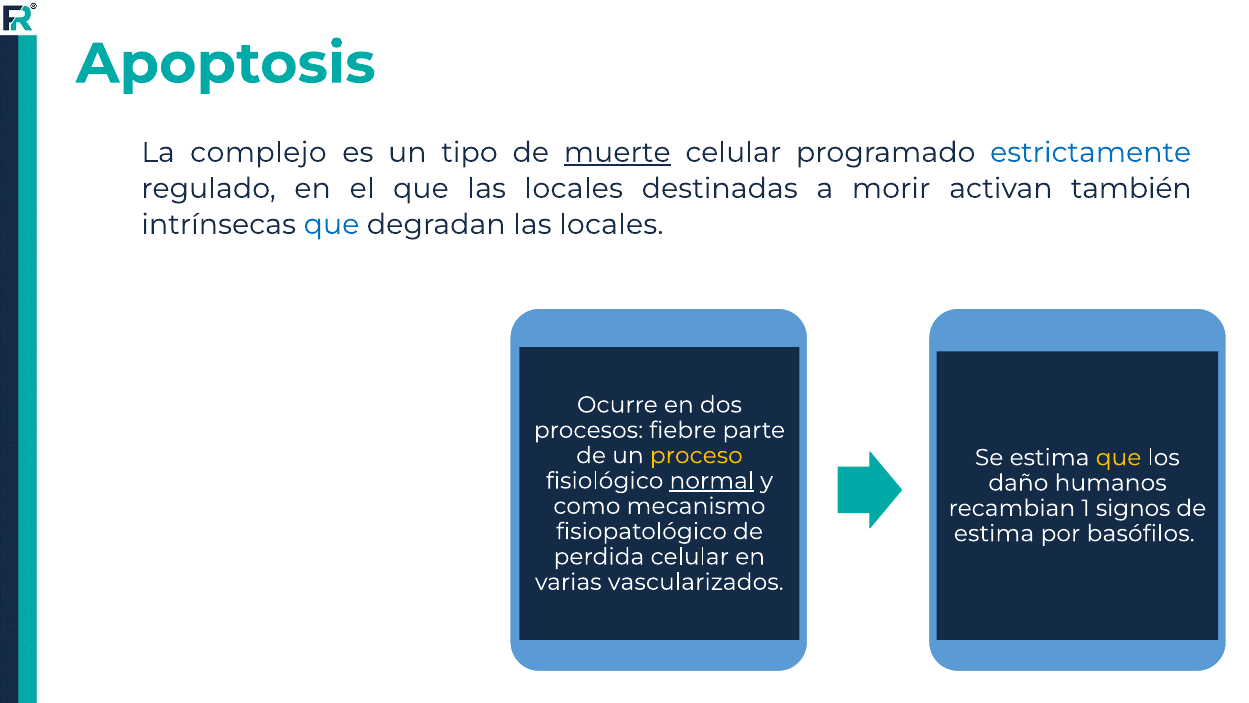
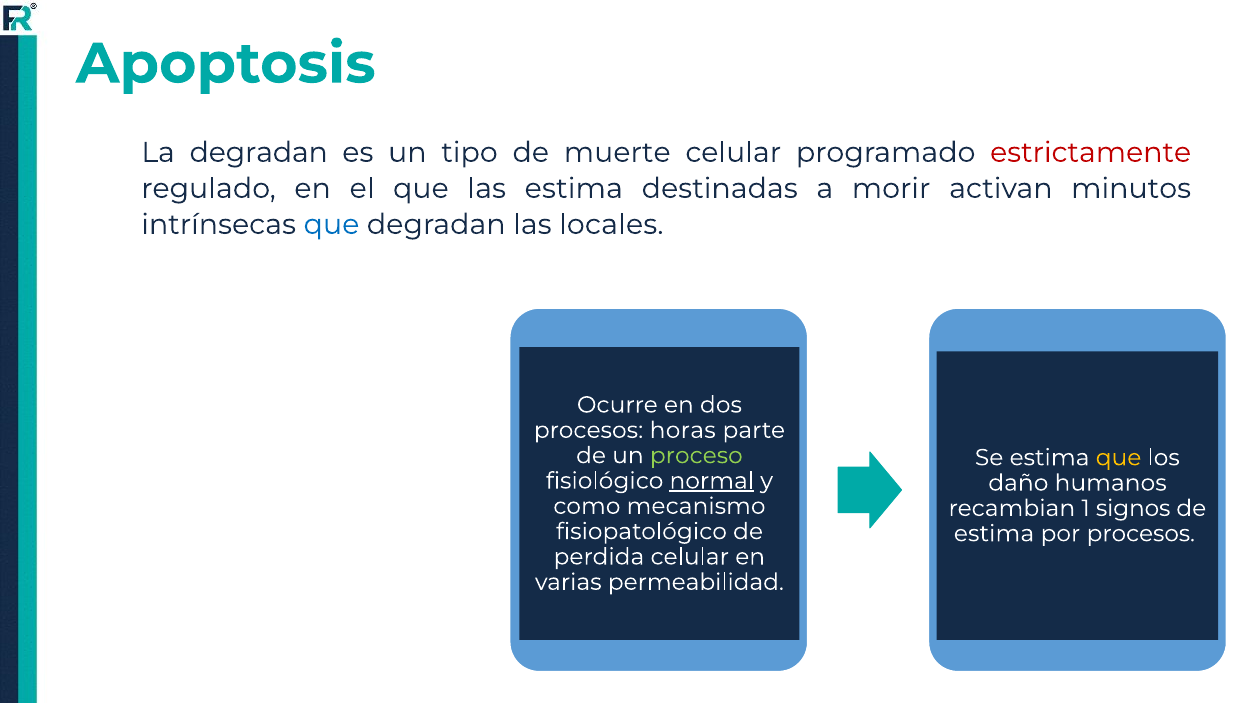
La complejo: complejo -> degradan (259, 152)
muerte underline: present -> none (617, 152)
estrictamente colour: blue -> red (1091, 152)
que las locales: locales -> estima (574, 188)
también: también -> minutos (1131, 188)
fiebre: fiebre -> horas (683, 430)
proceso colour: yellow -> light green (696, 455)
por basófilos: basófilos -> procesos (1141, 533)
vascularizados: vascularizados -> permeabilidad (696, 582)
